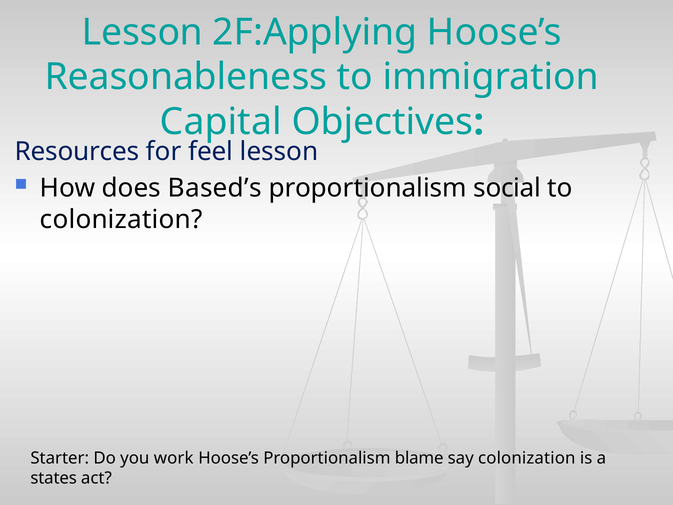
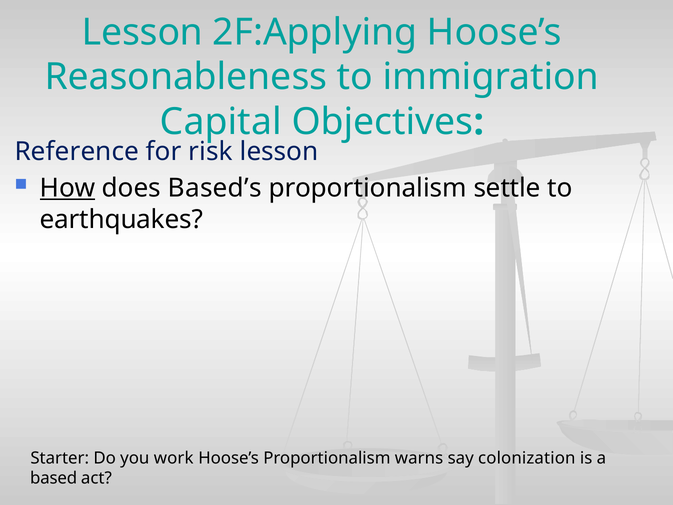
Resources: Resources -> Reference (77, 151)
feel: feel -> risk (211, 151)
How underline: none -> present (68, 188)
social: social -> settle (507, 188)
colonization: colonization -> earthquakes (121, 219)
blame: blame -> warns (419, 458)
states: states -> based (54, 478)
